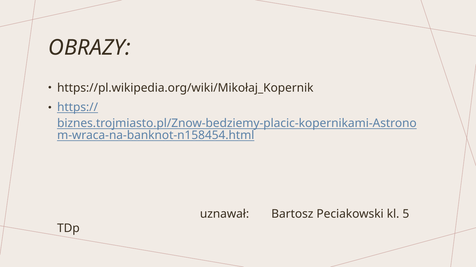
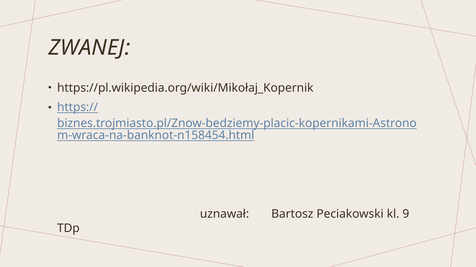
OBRAZY: OBRAZY -> ZWANEJ (89, 48)
5: 5 -> 9 (406, 215)
